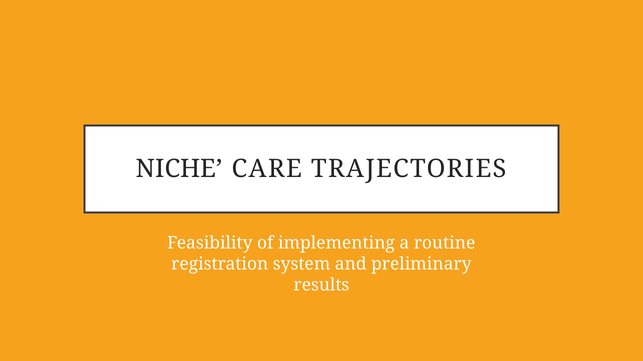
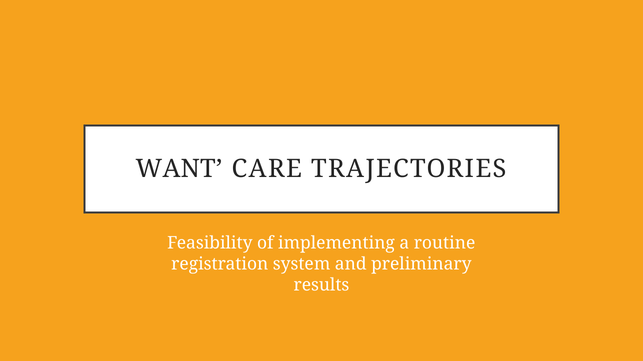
NICHE: NICHE -> WANT (179, 169)
